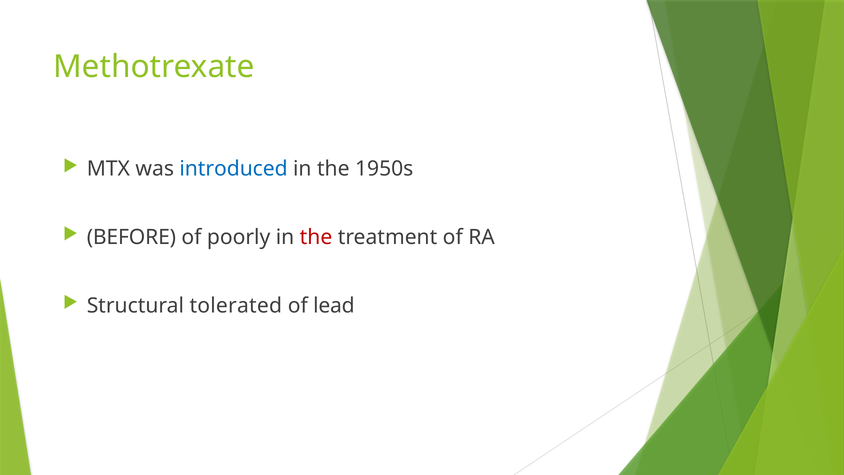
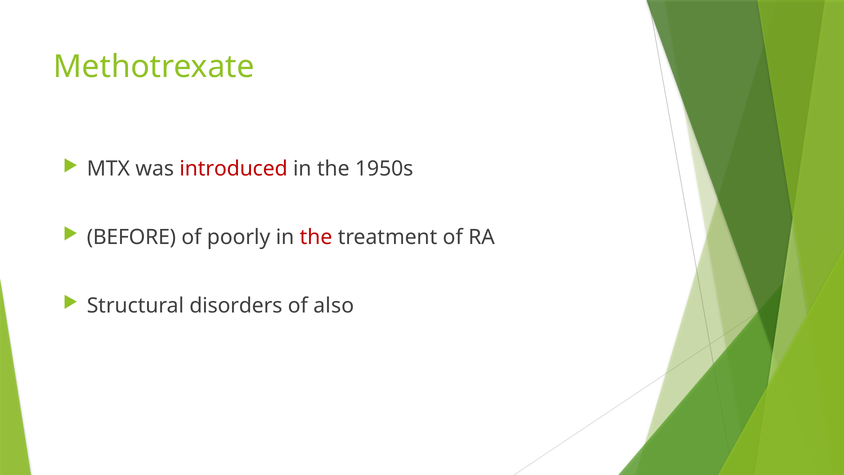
introduced colour: blue -> red (234, 169)
tolerated: tolerated -> disorders (236, 305)
lead: lead -> also (334, 305)
